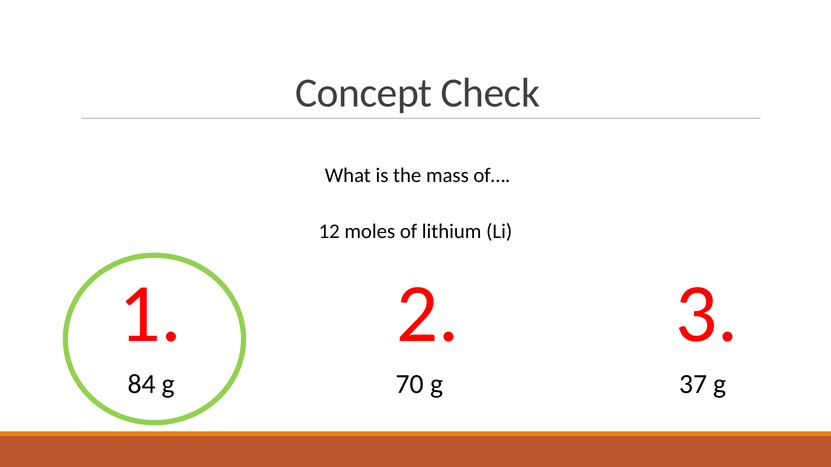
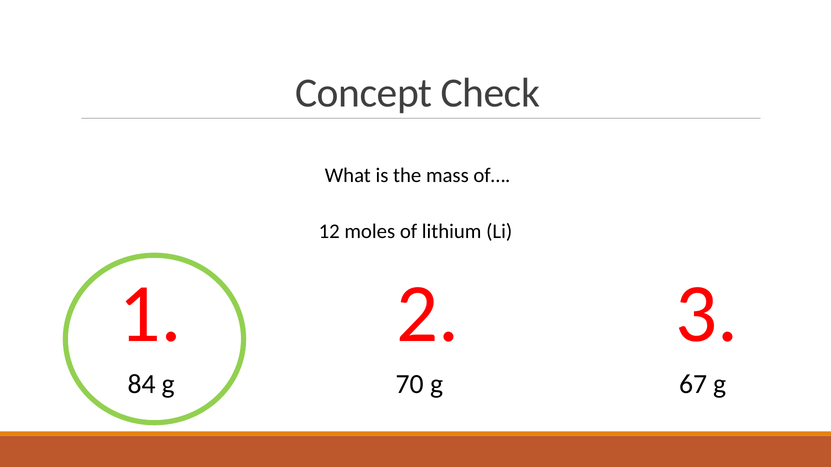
37: 37 -> 67 (693, 384)
